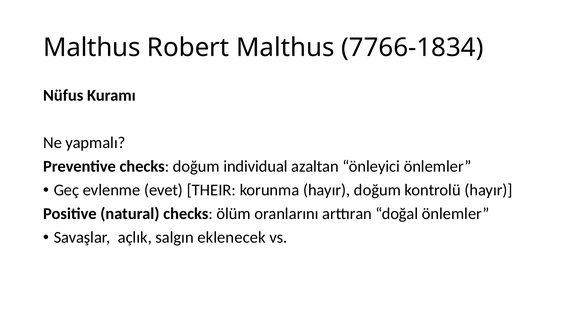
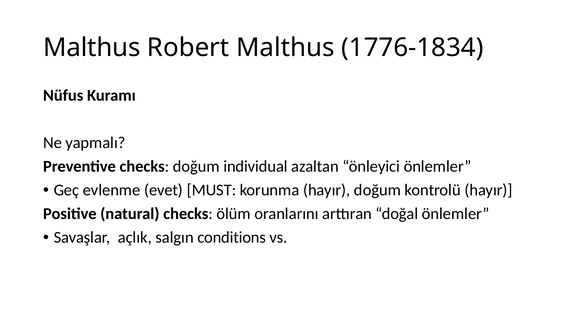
7766-1834: 7766-1834 -> 1776-1834 (412, 47)
THEIR: THEIR -> MUST (211, 190)
eklenecek: eklenecek -> conditions (232, 237)
